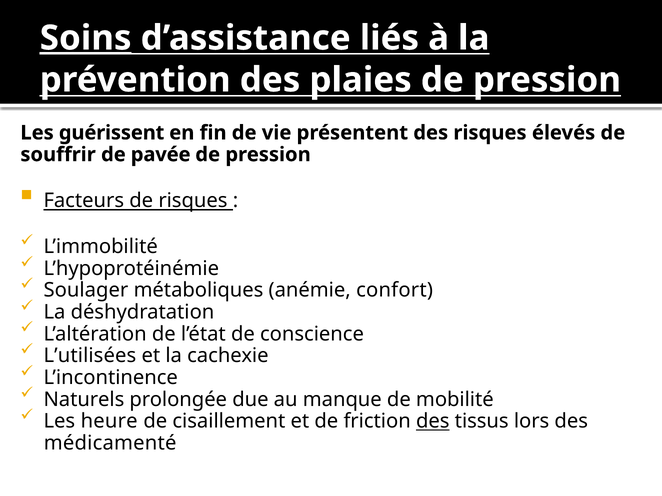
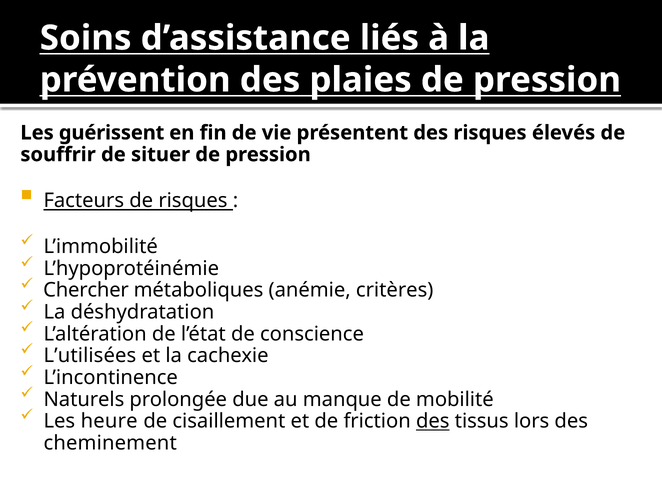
Soins underline: present -> none (86, 38)
pavée: pavée -> situer (161, 155)
Soulager: Soulager -> Chercher (86, 291)
confort: confort -> critères (395, 291)
médicamenté: médicamenté -> cheminement (110, 443)
